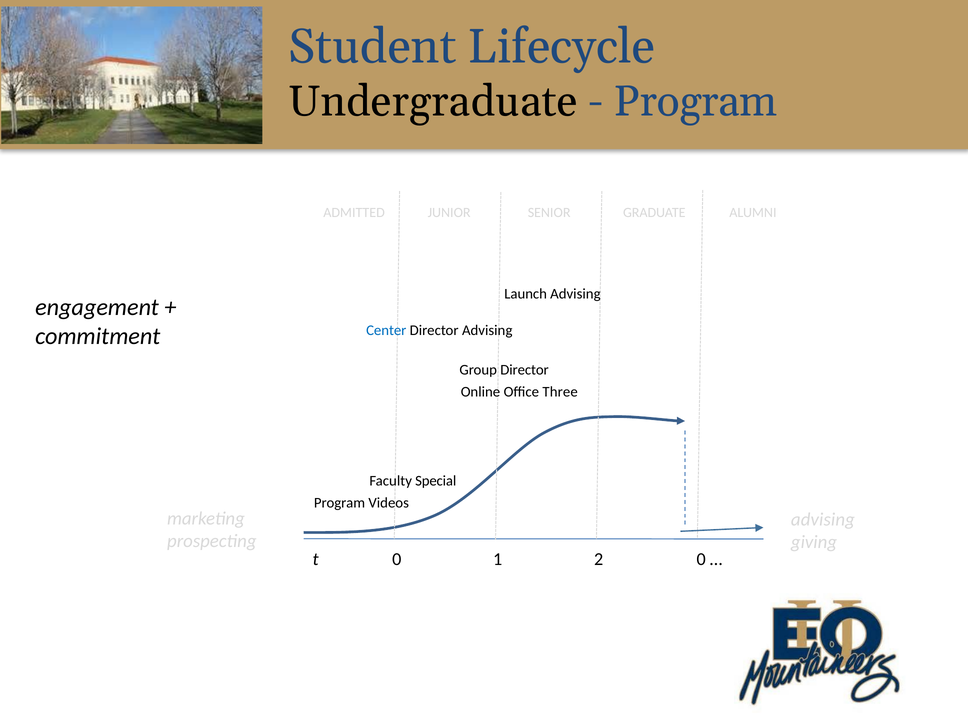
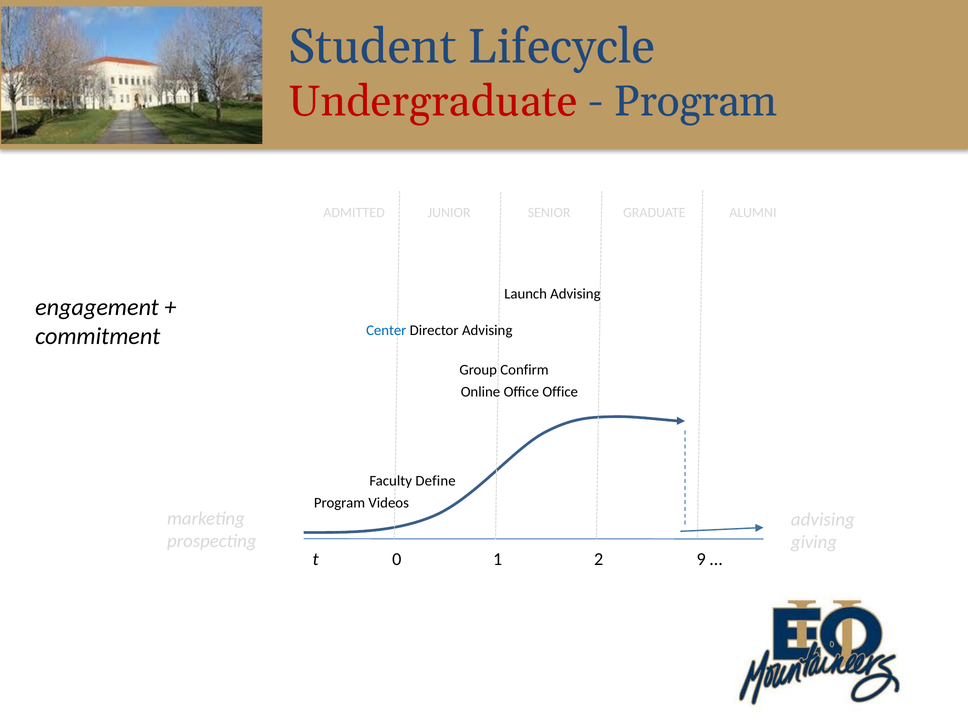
Undergraduate colour: black -> red (433, 101)
Group Director: Director -> Confirm (524, 370)
Office Three: Three -> Office (560, 392)
Special: Special -> Define (436, 481)
0 0: 0 -> 9 (701, 559)
